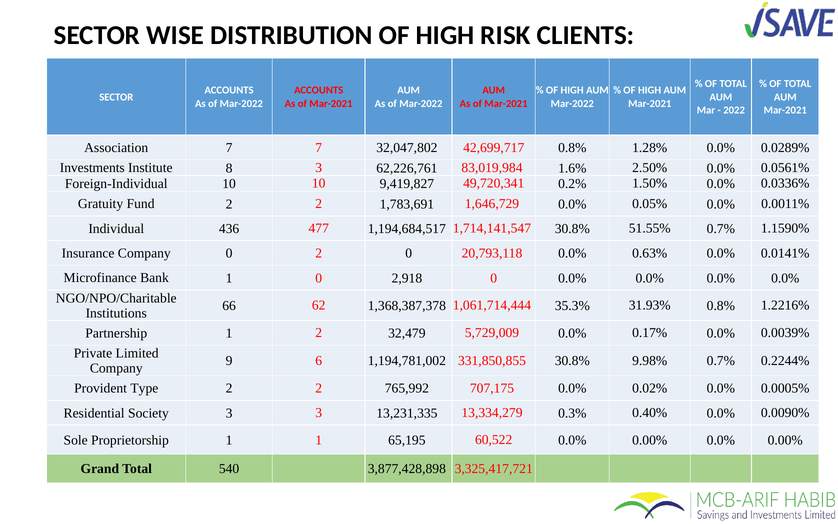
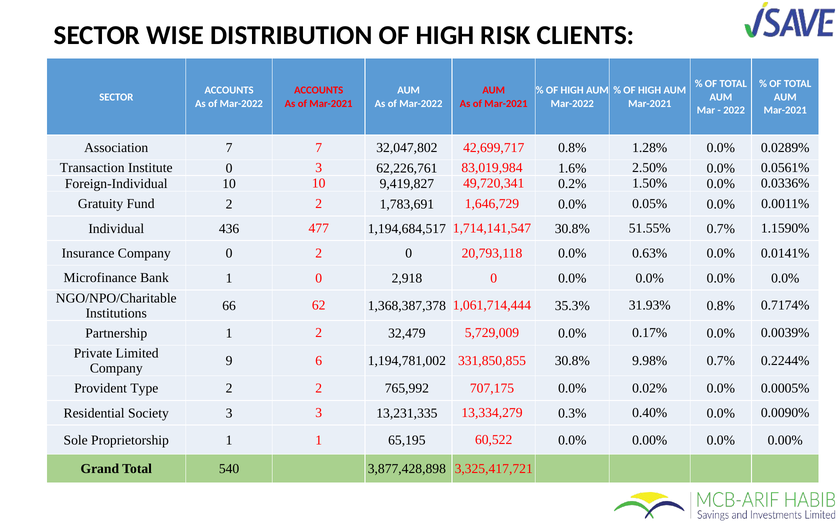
Investments: Investments -> Transaction (92, 168)
Institute 8: 8 -> 0 (229, 168)
1.2216%: 1.2216% -> 0.7174% (785, 305)
